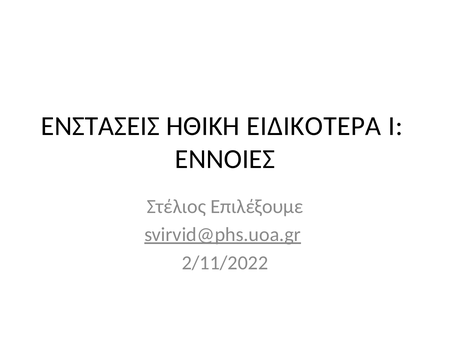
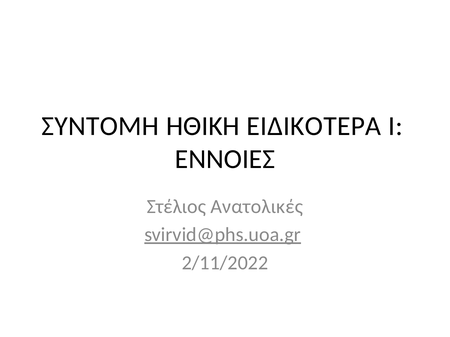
ΕΝΣΤΑΣΕΙΣ: ΕΝΣΤΑΣΕΙΣ -> ΣΥΝΤΟΜΗ (100, 126)
Επιλέξουμε: Επιλέξουμε -> Ανατολικές (257, 207)
